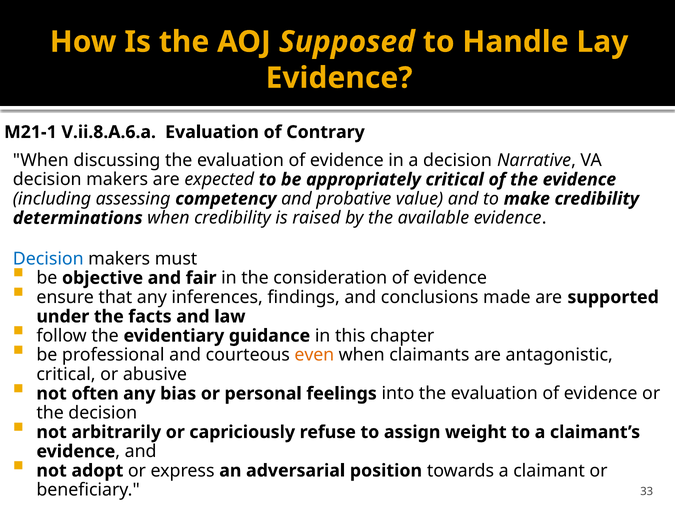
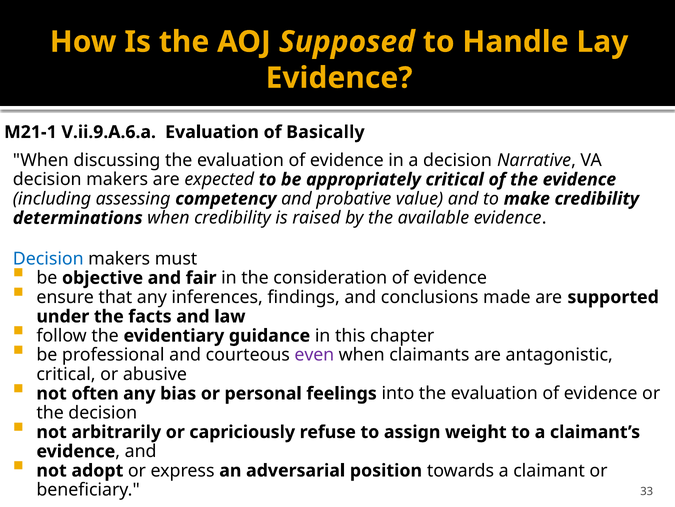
V.ii.8.A.6.a: V.ii.8.A.6.a -> V.ii.9.A.6.a (109, 132)
Contrary: Contrary -> Basically (325, 132)
even colour: orange -> purple (314, 355)
